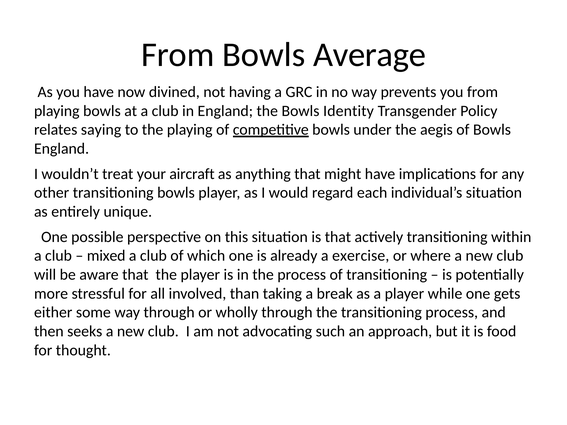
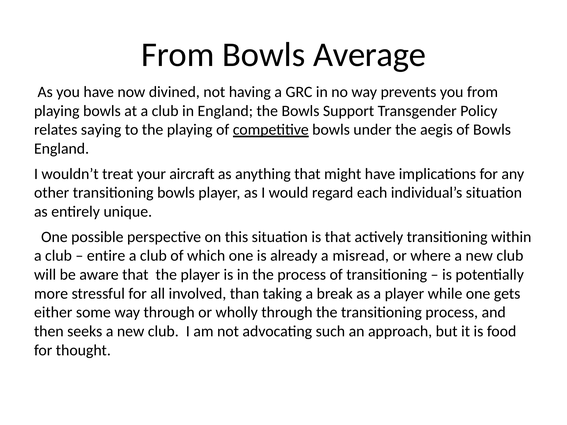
Identity: Identity -> Support (349, 111)
mixed: mixed -> entire (106, 256)
exercise: exercise -> misread (361, 256)
